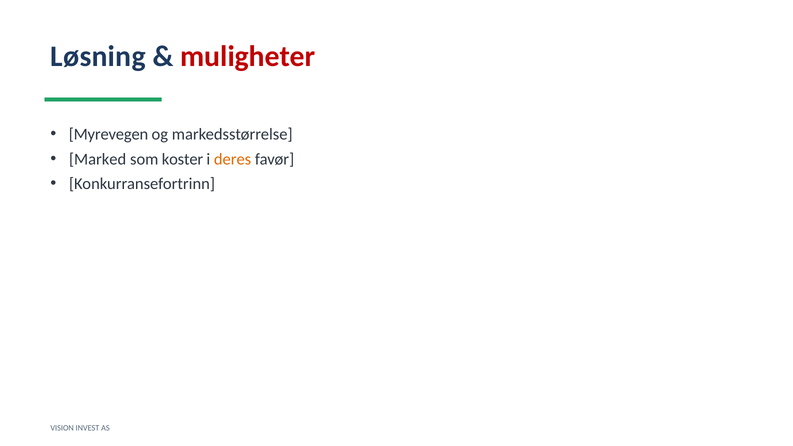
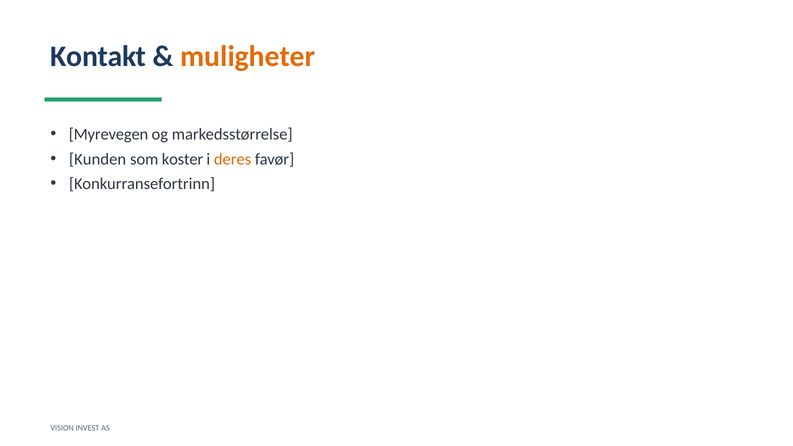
Løsning: Løsning -> Kontakt (98, 57)
muligheter colour: red -> orange (248, 57)
Marked: Marked -> Kunden (98, 159)
